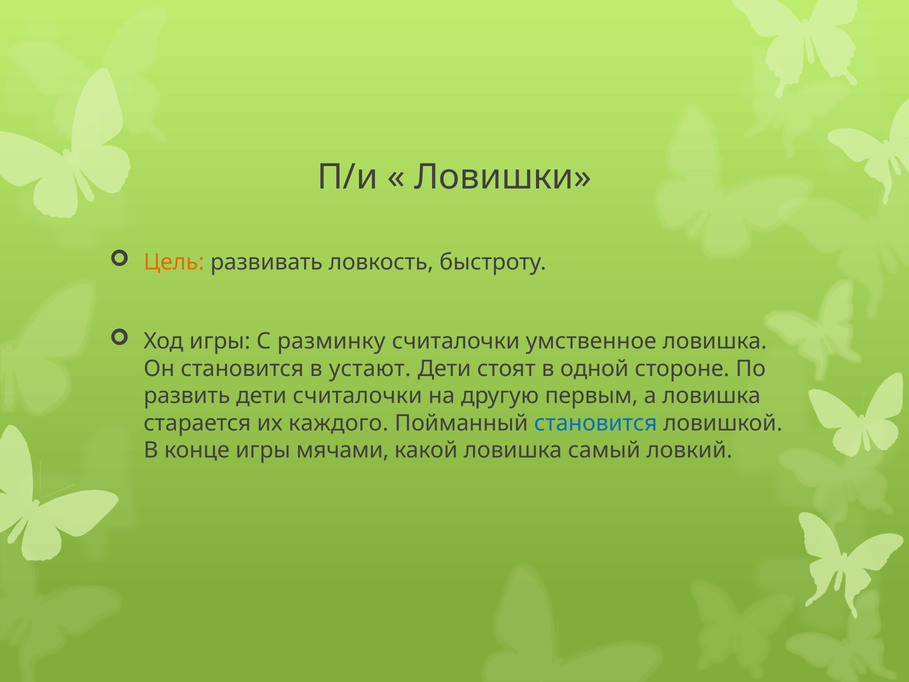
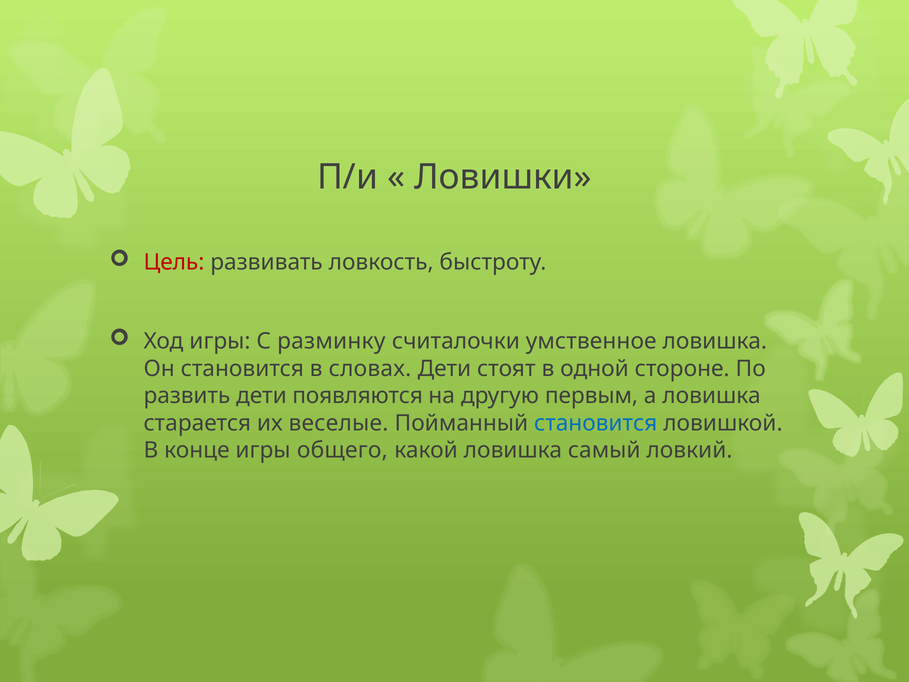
Цель colour: orange -> red (174, 262)
устают: устают -> словах (370, 368)
дети считалочки: считалочки -> появляются (358, 396)
каждого: каждого -> веселые (338, 423)
мячами: мячами -> общего (342, 450)
